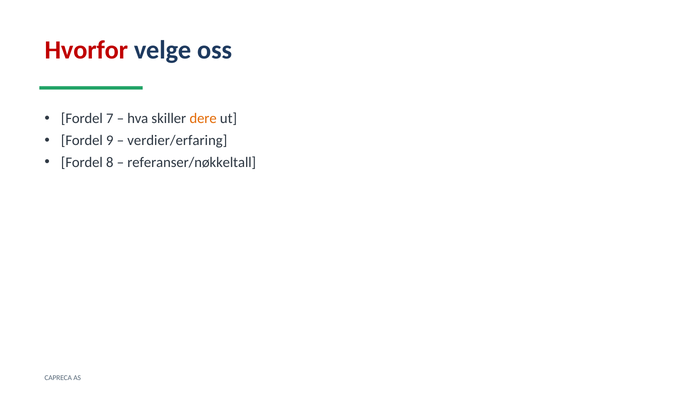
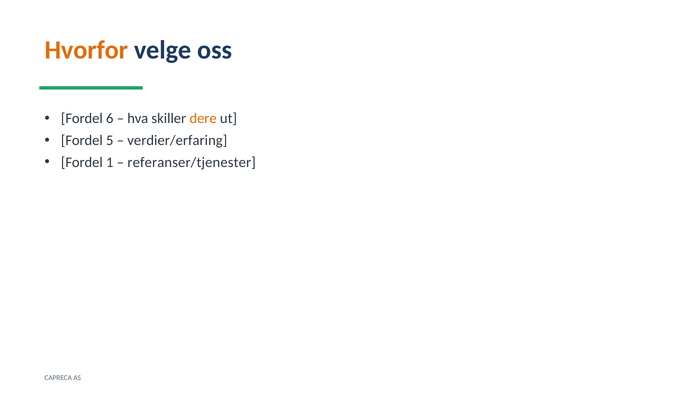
Hvorfor colour: red -> orange (86, 50)
7: 7 -> 6 (110, 119)
9: 9 -> 5 (110, 140)
8: 8 -> 1 (110, 162)
referanser/nøkkeltall: referanser/nøkkeltall -> referanser/tjenester (192, 162)
